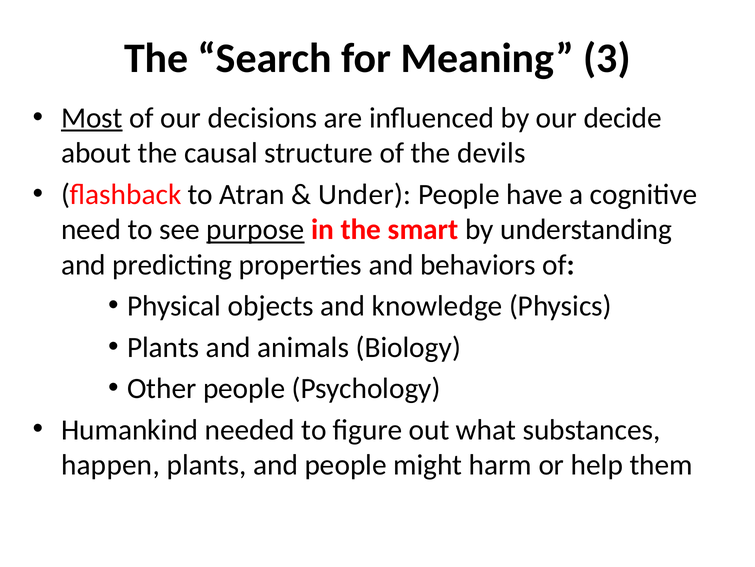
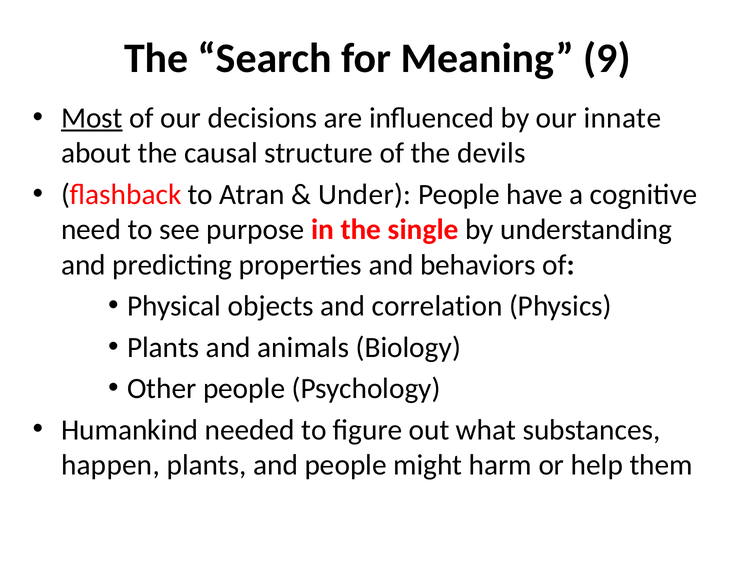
3: 3 -> 9 (607, 58)
decide: decide -> innate (622, 118)
purpose underline: present -> none (255, 229)
smart: smart -> single (423, 229)
knowledge: knowledge -> correlation (437, 306)
